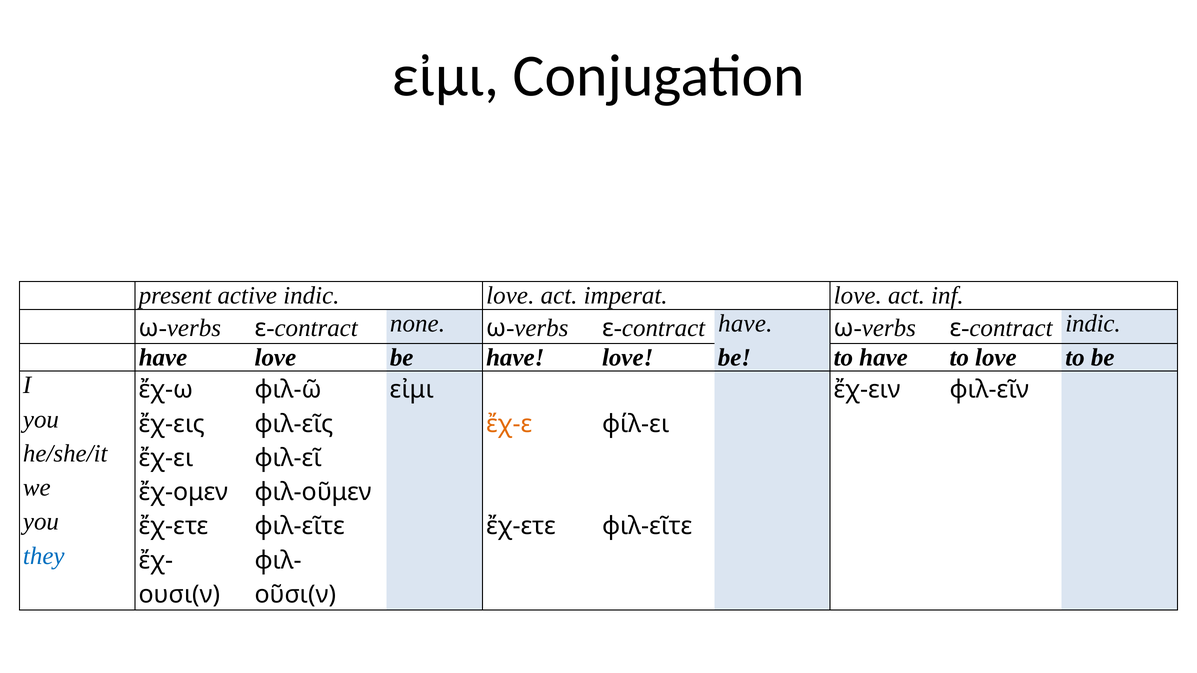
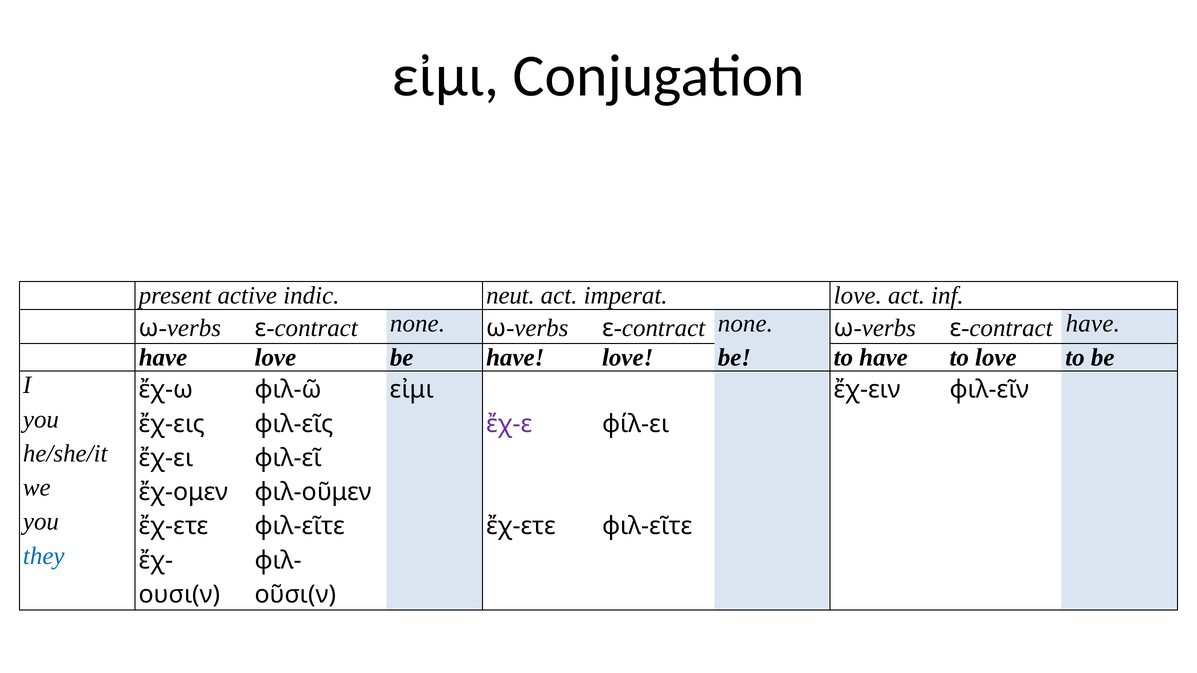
indic love: love -> neut (510, 296)
have: have -> none (745, 324)
indic: indic -> have (1093, 324)
ἔχ-ε colour: orange -> purple (509, 424)
